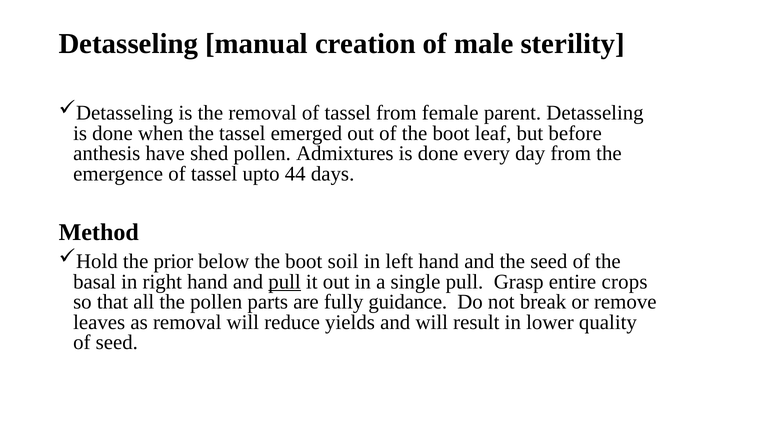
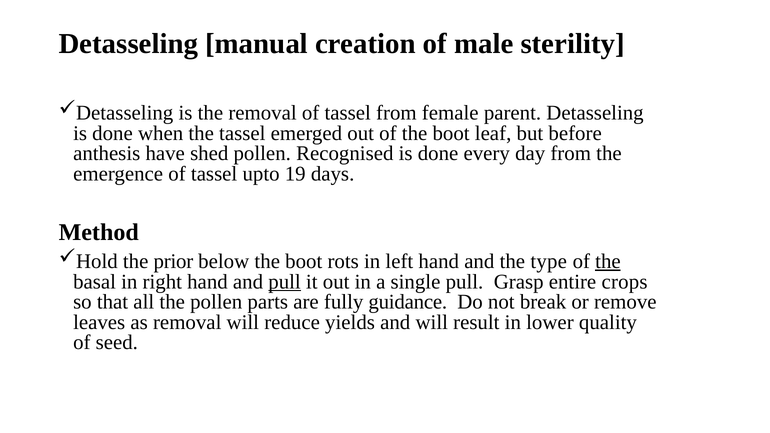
Admixtures: Admixtures -> Recognised (345, 153)
44: 44 -> 19 (295, 174)
soil: soil -> rots (343, 261)
the seed: seed -> type (549, 261)
the underline: none -> present (608, 261)
